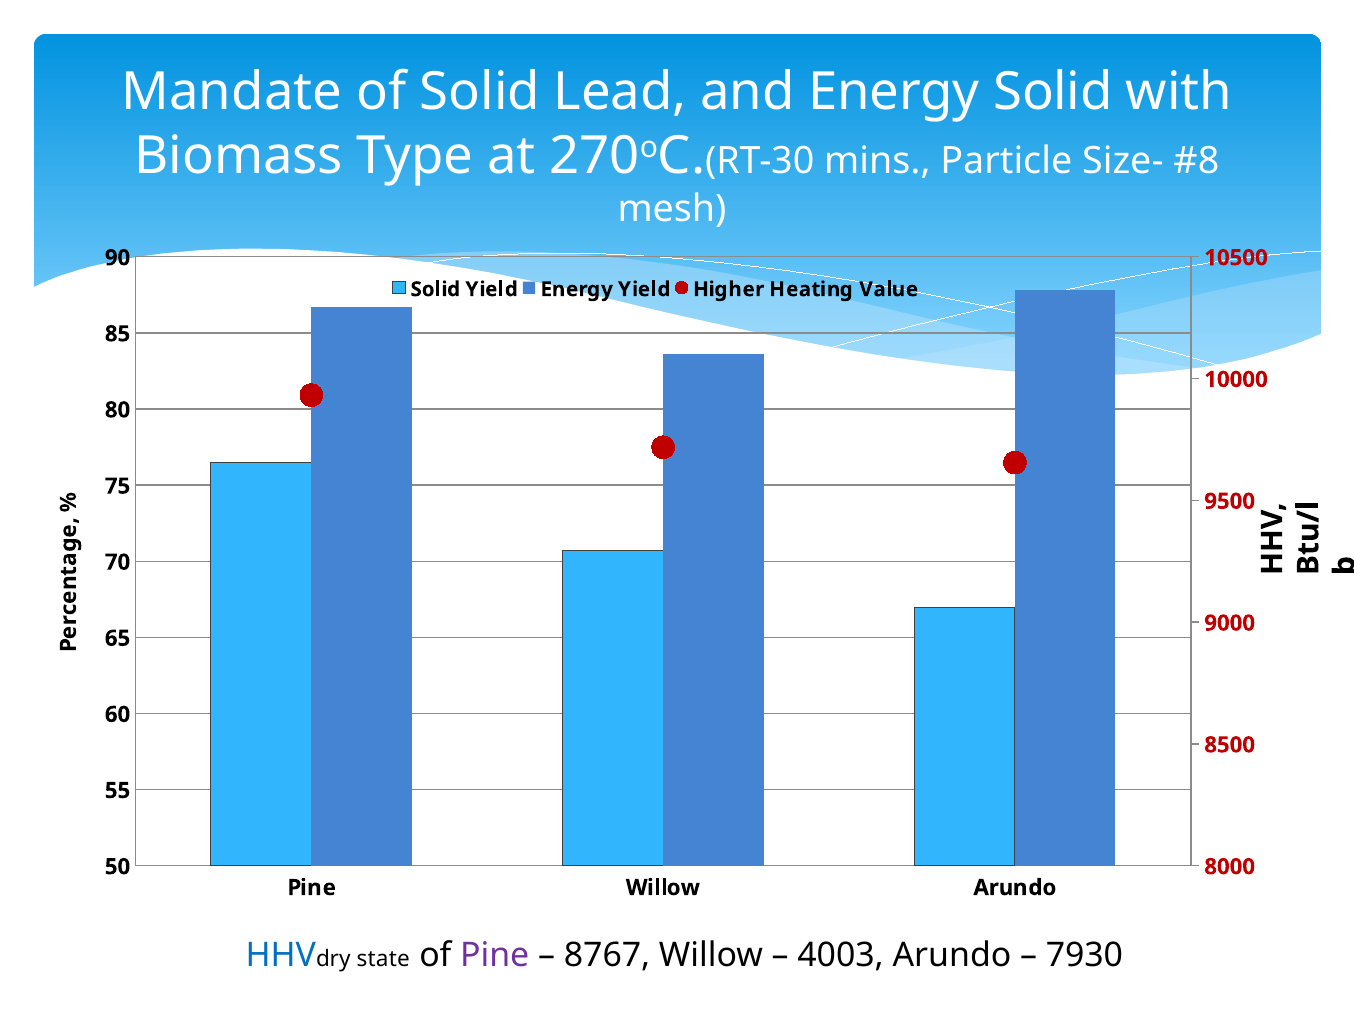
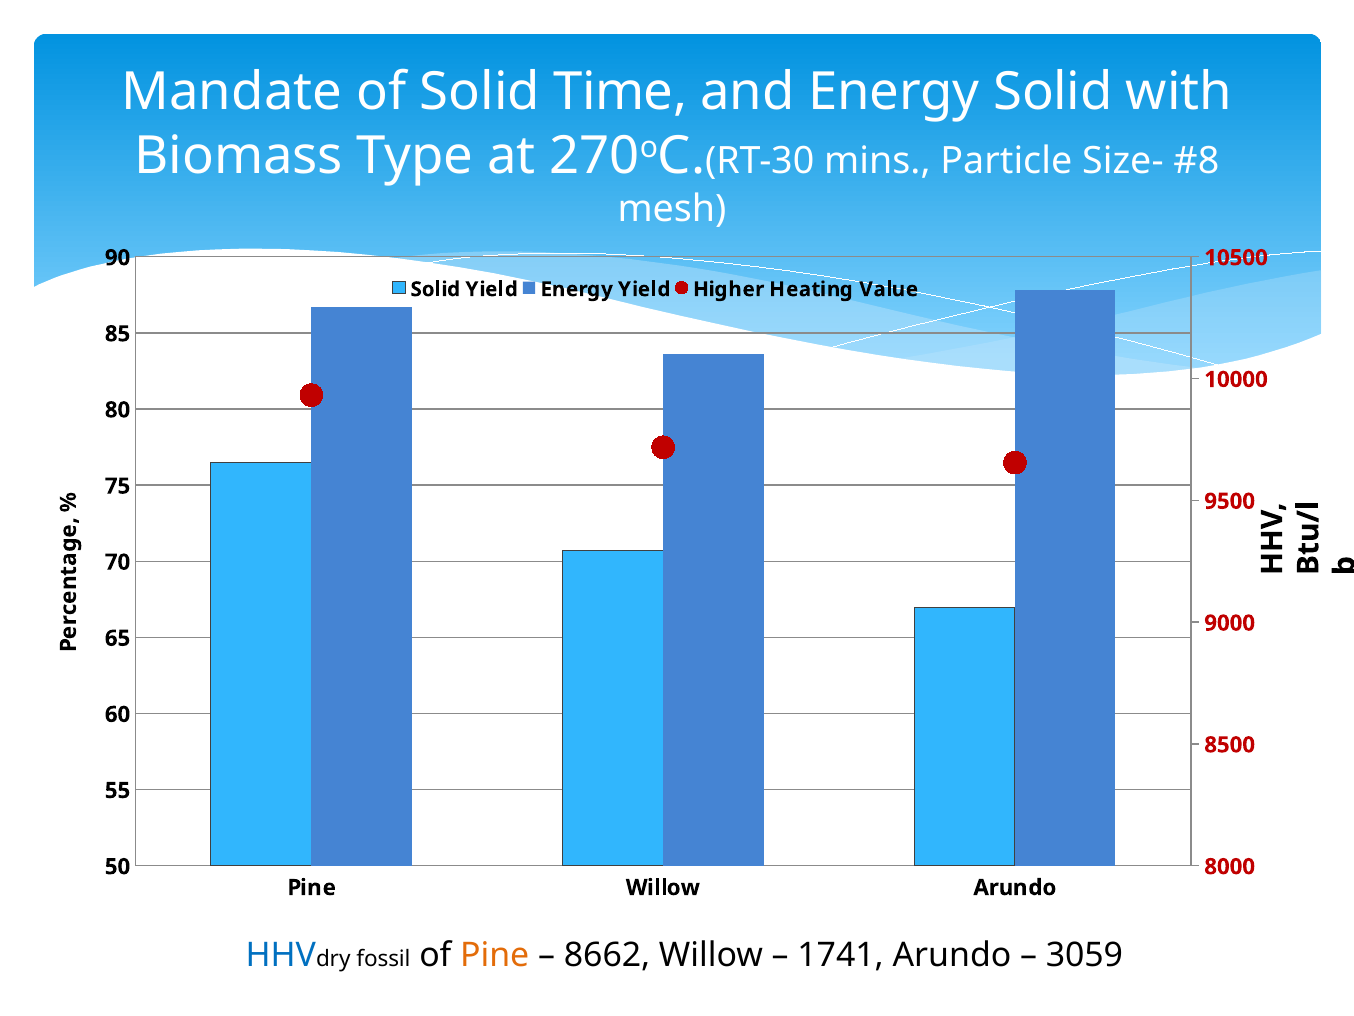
Lead: Lead -> Time (620, 92)
state: state -> fossil (383, 958)
Pine colour: purple -> orange (495, 955)
8767: 8767 -> 8662 (607, 955)
4003: 4003 -> 1741 (841, 955)
7930: 7930 -> 3059 (1084, 955)
